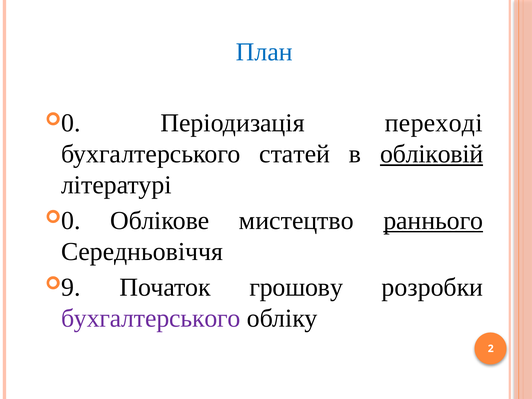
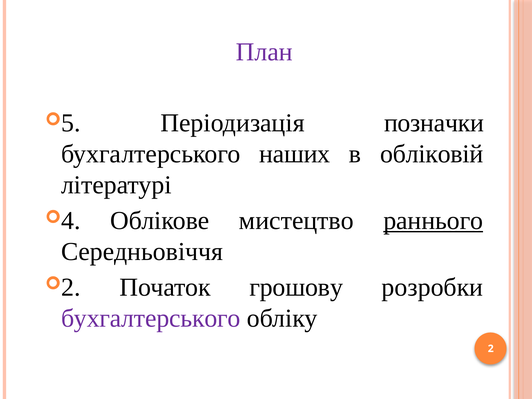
План colour: blue -> purple (264, 52)
0: 0 -> 5 (71, 123)
переході: переході -> позначки (434, 123)
статей: статей -> наших (295, 154)
обліковій underline: present -> none (432, 154)
0: 0 -> 4 (71, 221)
9: 9 -> 2 (71, 287)
